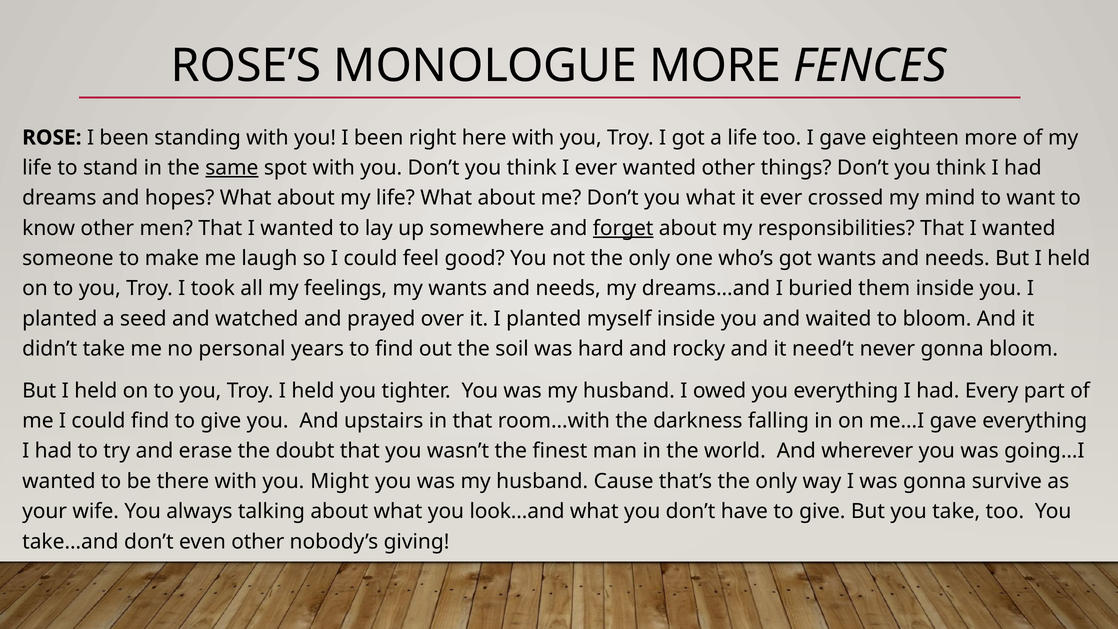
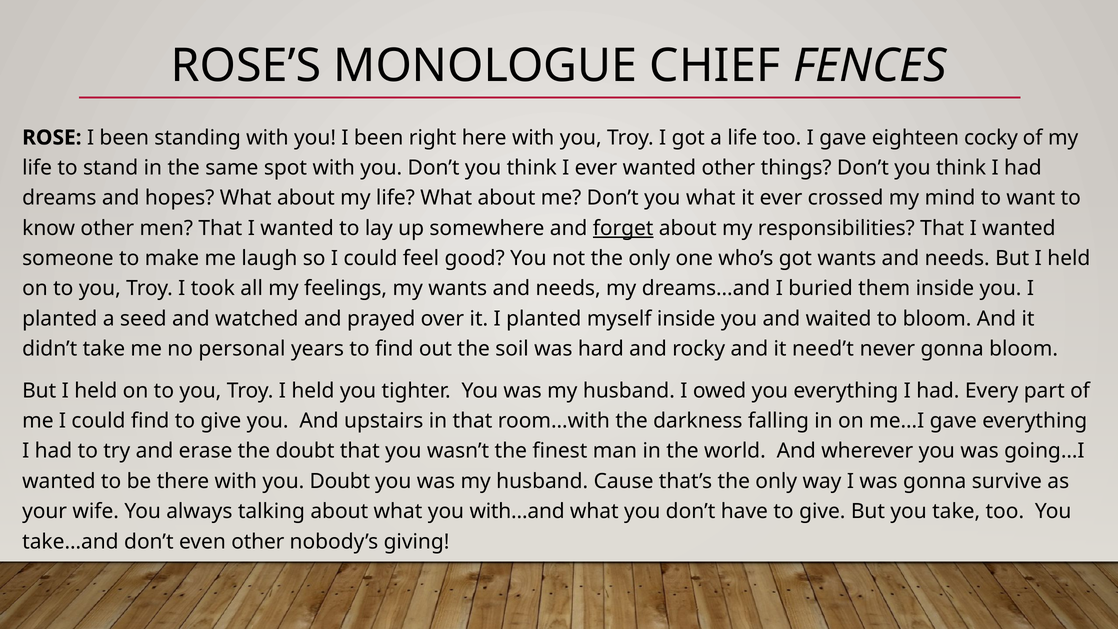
MONOLOGUE MORE: MORE -> CHIEF (715, 66)
eighteen more: more -> cocky (991, 138)
same underline: present -> none (232, 168)
you Might: Might -> Doubt (340, 481)
look…and: look…and -> with…and (517, 511)
